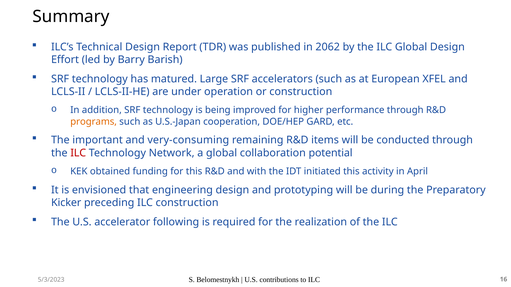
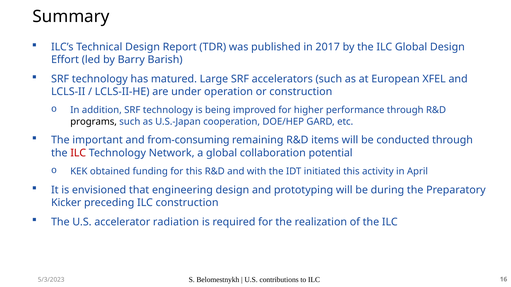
2062: 2062 -> 2017 (328, 47)
programs colour: orange -> black (94, 122)
very-consuming: very-consuming -> from-consuming (188, 140)
following: following -> radiation (176, 222)
